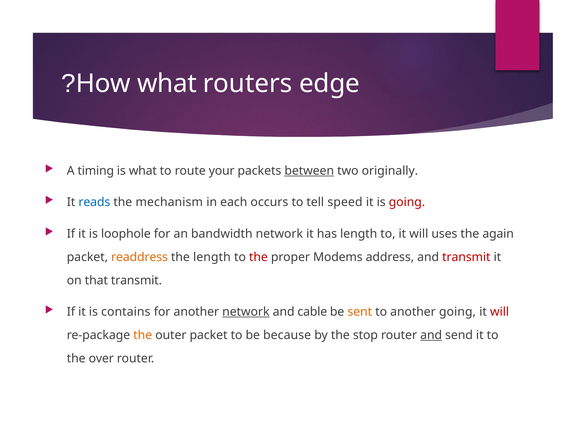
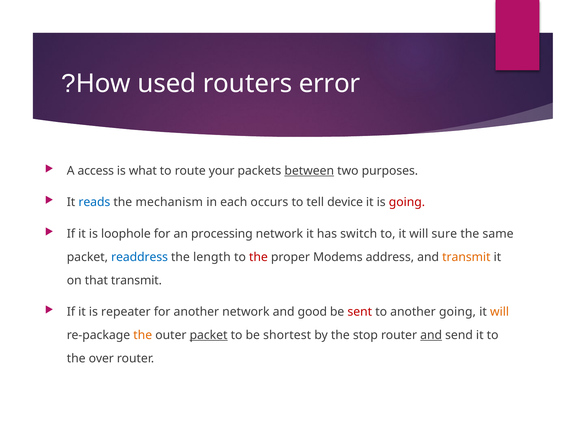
How what: what -> used (167, 84)
edge: edge -> error (330, 84)
timing: timing -> access (96, 171)
originally: originally -> purposes (390, 171)
speed: speed -> device (345, 203)
bandwidth: bandwidth -> processing (222, 234)
has length: length -> switch (359, 234)
uses: uses -> sure (444, 234)
again: again -> same (498, 234)
readdress colour: orange -> blue (140, 257)
transmit colour: red -> orange (466, 257)
contains: contains -> repeater (126, 312)
network underline: present -> none (246, 312)
cable: cable -> good (312, 312)
sent colour: orange -> red (360, 312)
will colour: red -> orange (500, 312)
packet underline: none -> present (209, 336)
because: because -> shortest (287, 336)
